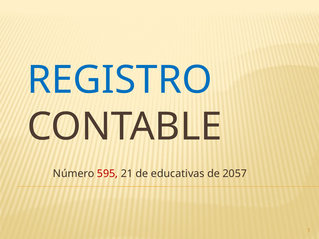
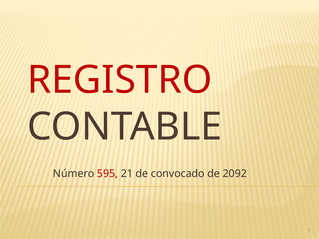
REGISTRO colour: blue -> red (120, 80)
educativas: educativas -> convocado (178, 174)
2057: 2057 -> 2092 (235, 174)
